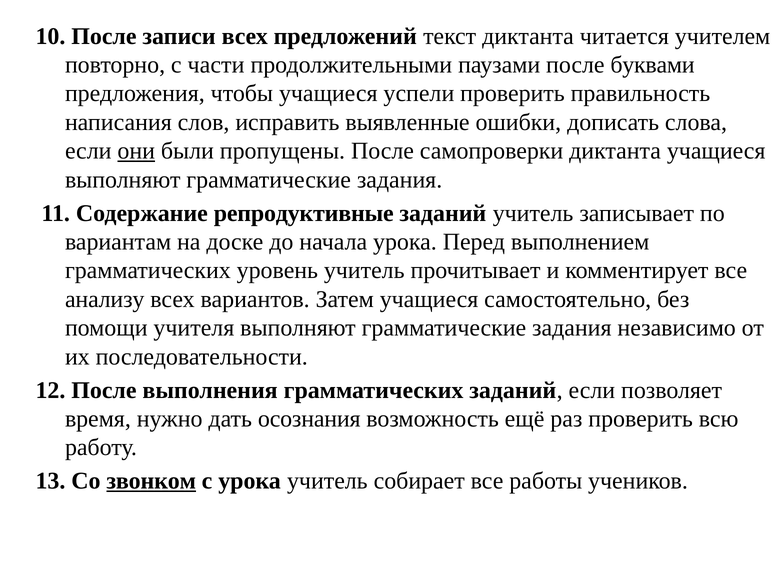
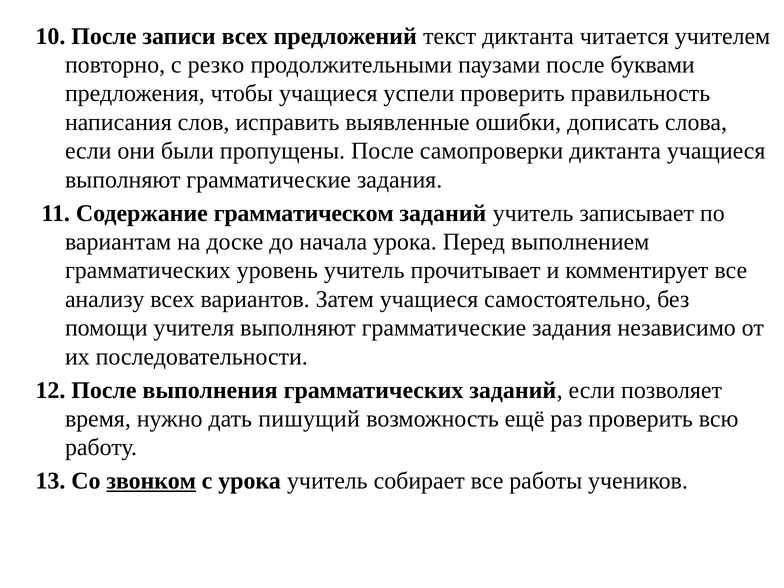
части: части -> резко (216, 65)
они underline: present -> none (136, 151)
репродуктивные: репродуктивные -> грамматическом (304, 213)
осознания: осознания -> пишущий (309, 419)
